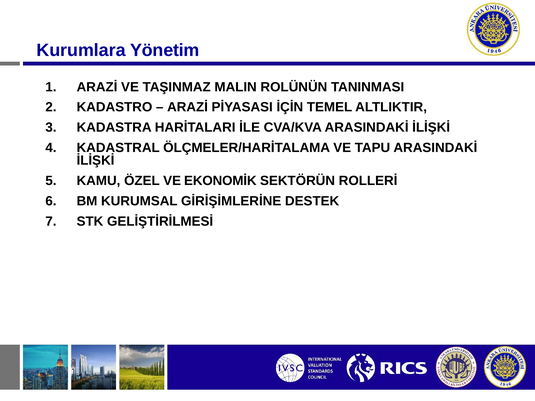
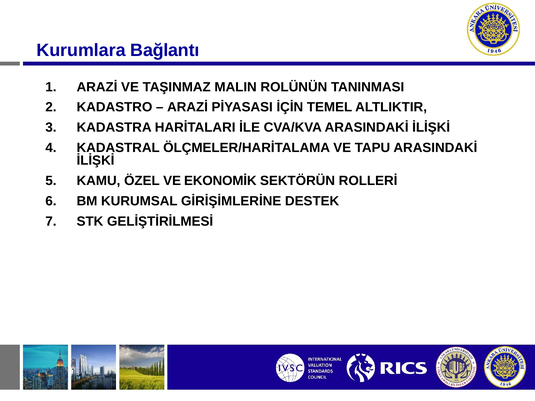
Yönetim: Yönetim -> Bağlantı (165, 50)
